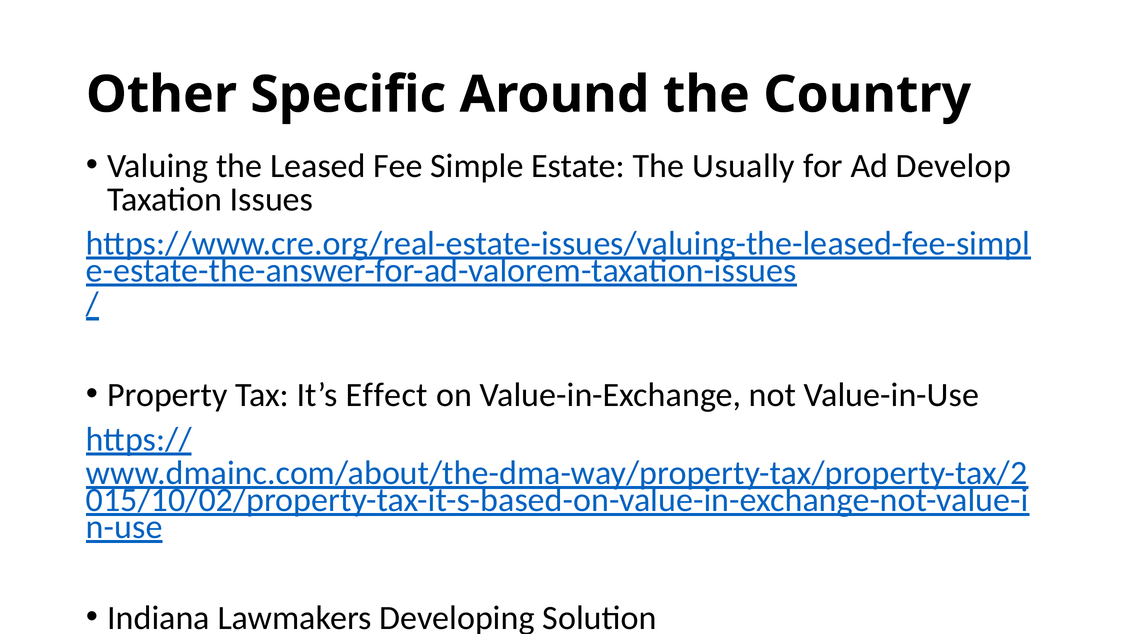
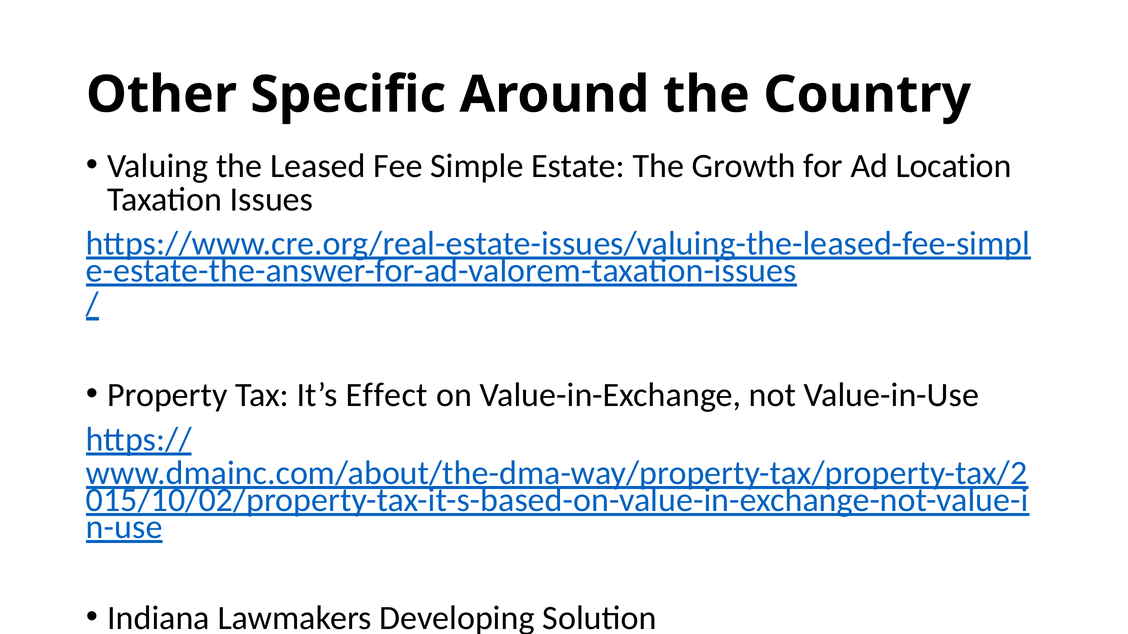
Usually: Usually -> Growth (744, 166)
Develop: Develop -> Location (954, 166)
